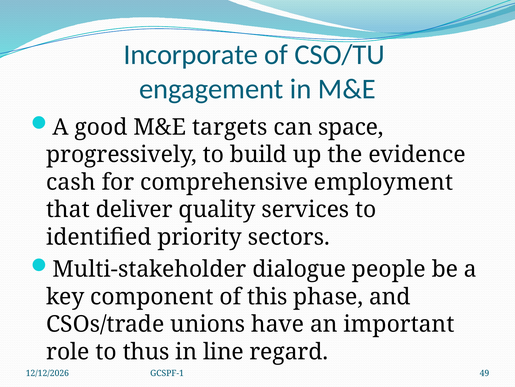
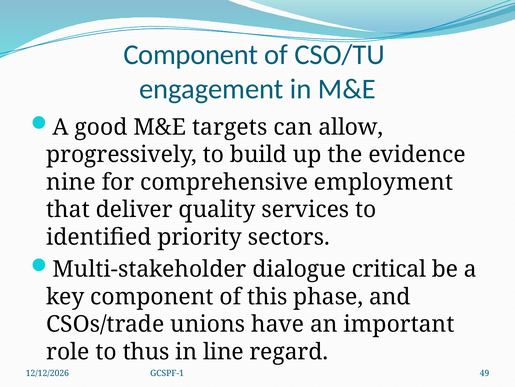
Incorporate: Incorporate -> Component (191, 55)
space: space -> allow (351, 127)
cash: cash -> nine (71, 182)
people: people -> critical (389, 269)
